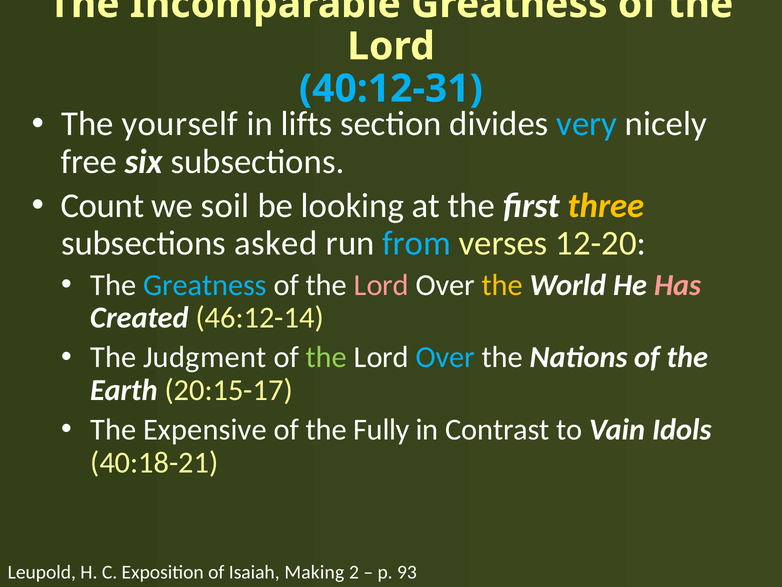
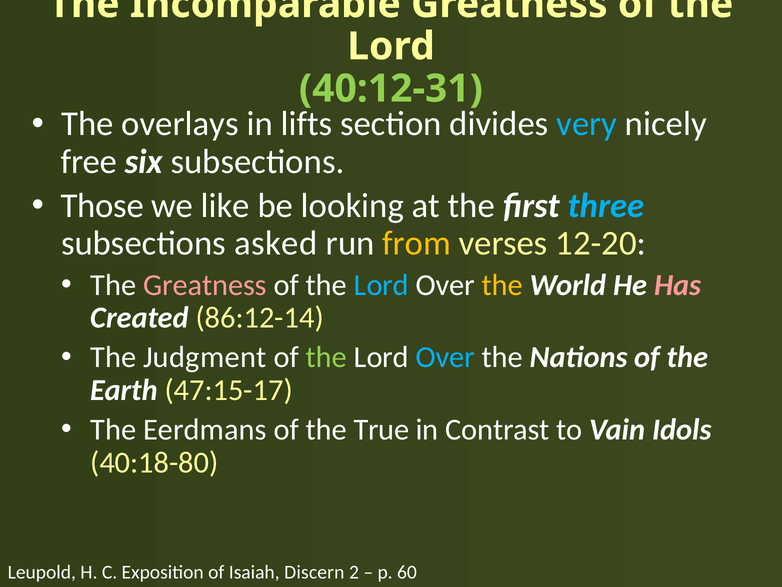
40:12-31 colour: light blue -> light green (391, 89)
yourself: yourself -> overlays (180, 124)
Count: Count -> Those (102, 205)
soil: soil -> like (225, 205)
three colour: yellow -> light blue (606, 205)
from colour: light blue -> yellow (417, 243)
Greatness colour: light blue -> pink (205, 285)
Lord colour: pink -> light blue (381, 285)
46:12-14: 46:12-14 -> 86:12-14 (260, 318)
20:15-17: 20:15-17 -> 47:15-17 (229, 390)
Expensive: Expensive -> Eerdmans (205, 429)
Fully: Fully -> True (381, 429)
40:18-21: 40:18-21 -> 40:18-80 (154, 462)
Making: Making -> Discern (314, 572)
93: 93 -> 60 (407, 572)
